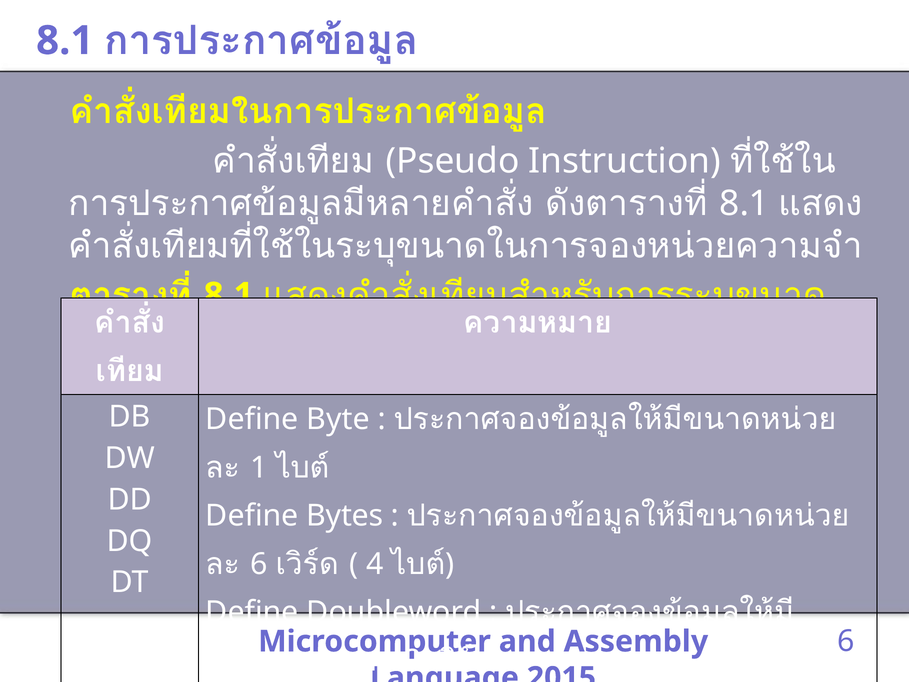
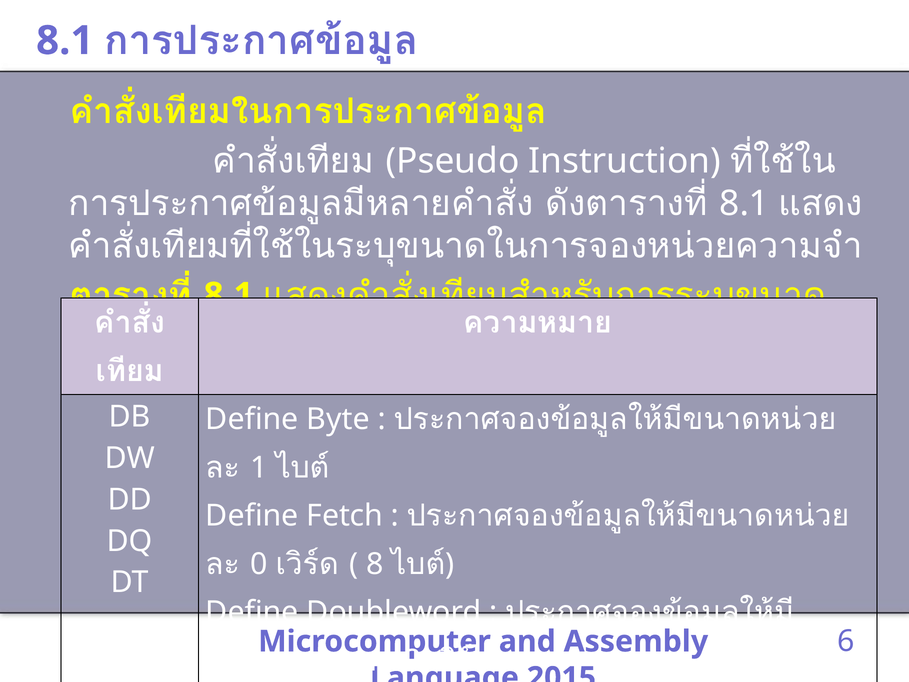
Define Bytes: Bytes -> Fetch (345, 516)
6: 6 -> 0 (259, 564)
4: 4 -> 8 (375, 564)
